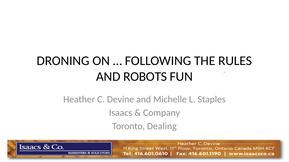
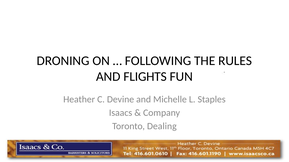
ROBOTS: ROBOTS -> FLIGHTS (145, 77)
